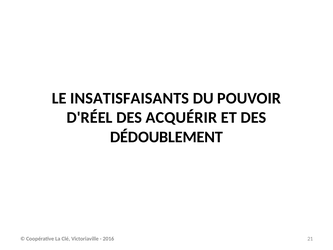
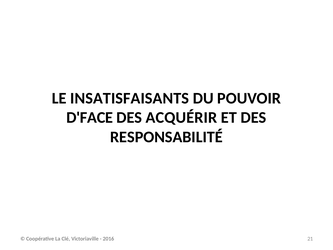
D'RÉEL: D'RÉEL -> D'FACE (90, 117)
DÉDOUBLEMENT: DÉDOUBLEMENT -> RESPONSABILITÉ (166, 137)
